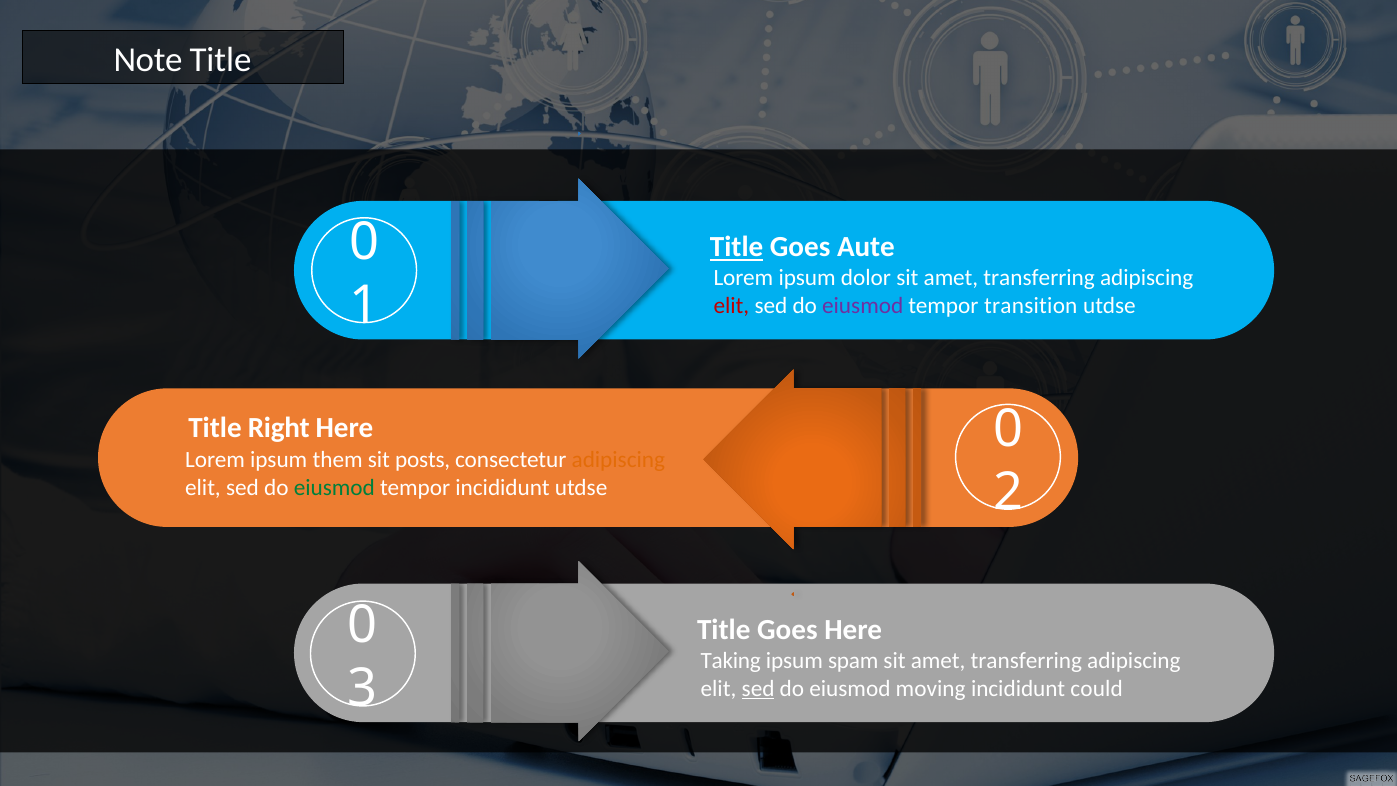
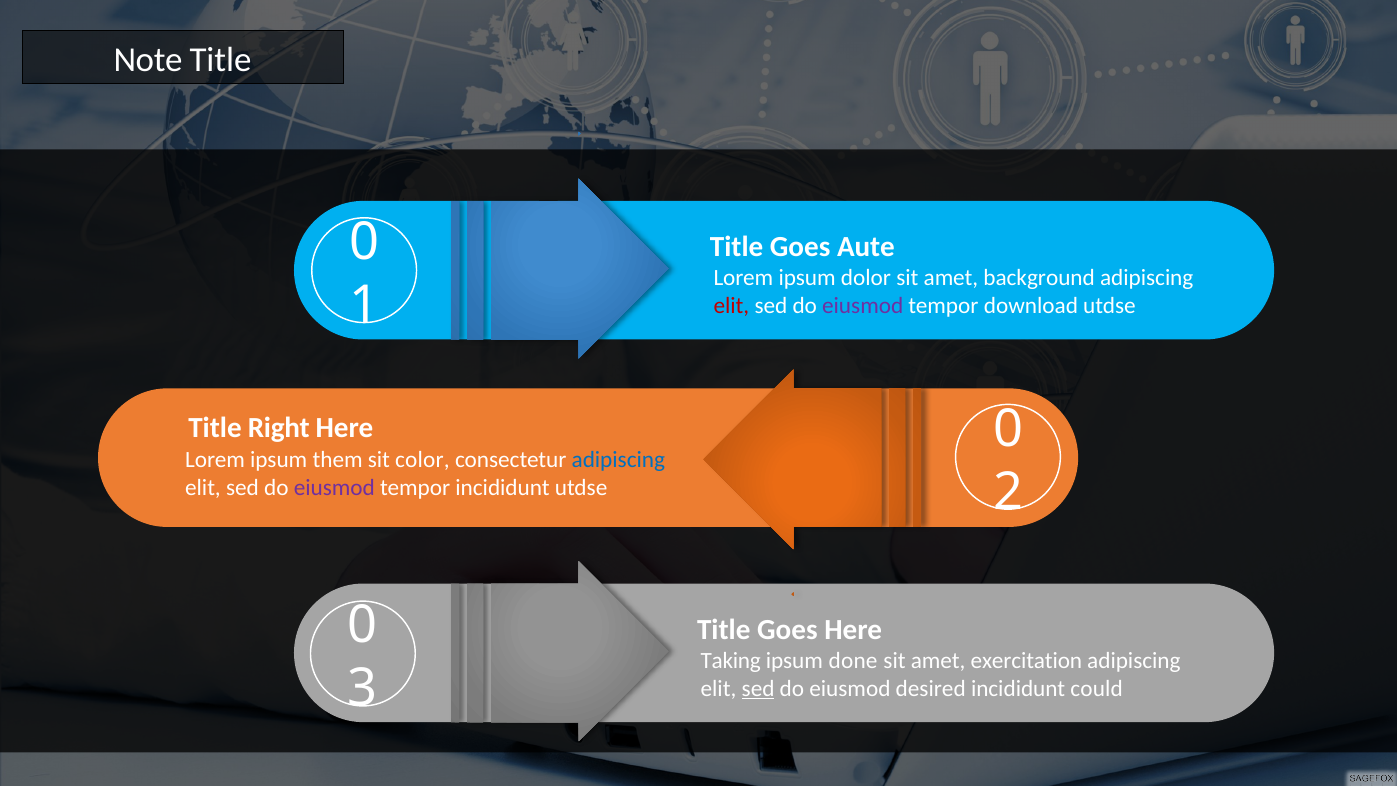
Title underline: present -> none (737, 247)
dolor sit amet transferring: transferring -> background (1039, 278)
transition: transition -> download (1031, 306)
posts: posts -> color (422, 459)
adipiscing colour: orange -> blue (618, 459)
eiusmod colour: green -> purple (334, 487)
spam: spam -> done (853, 660)
transferring: transferring -> exercitation (1026, 660)
moving: moving -> desired (931, 688)
